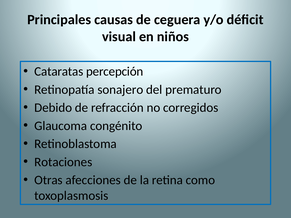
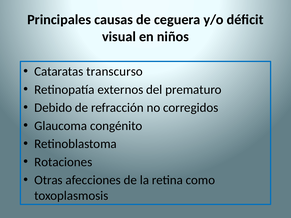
percepción: percepción -> transcurso (115, 72)
sonajero: sonajero -> externos (120, 90)
